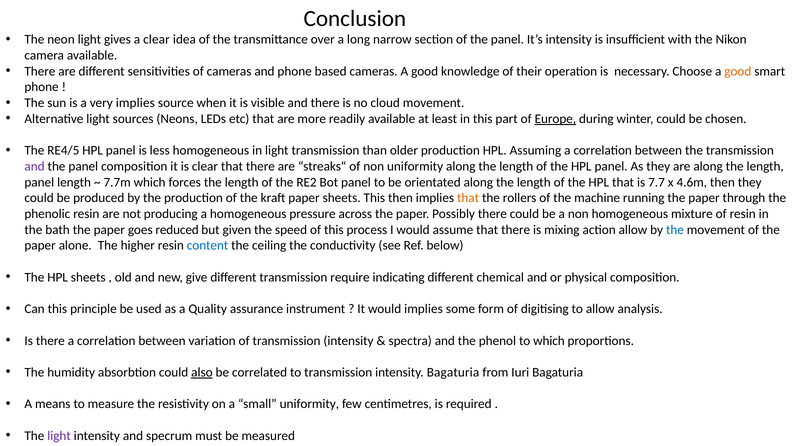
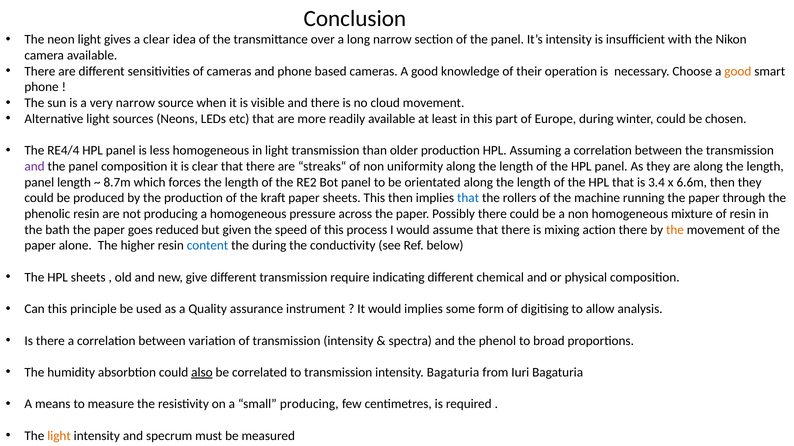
very implies: implies -> narrow (135, 103)
Europe underline: present -> none (555, 119)
RE4/5: RE4/5 -> RE4/4 (63, 151)
7.7m: 7.7m -> 8.7m (117, 182)
7.7: 7.7 -> 3.4 (657, 182)
4.6m: 4.6m -> 6.6m (692, 182)
that colour: orange -> blue (468, 198)
action allow: allow -> there (633, 230)
the colour: blue -> orange (675, 230)
the ceiling: ceiling -> during (269, 246)
to which: which -> broad (549, 341)
small uniformity: uniformity -> producing (309, 405)
light colour: purple -> orange (59, 436)
